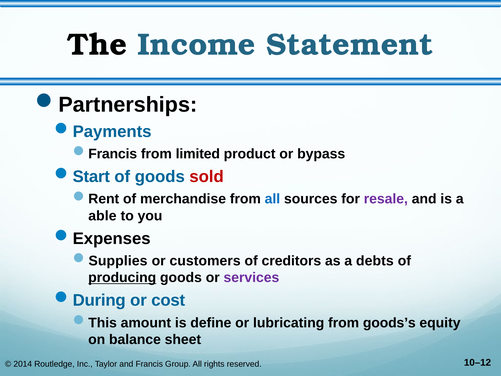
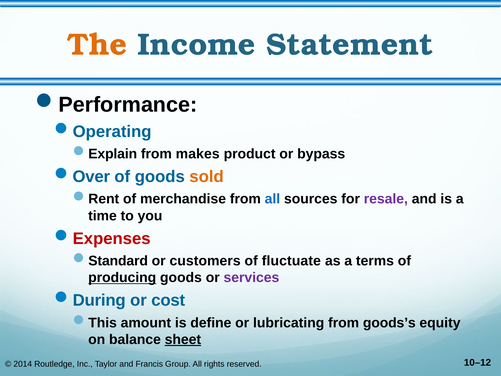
The colour: black -> orange (97, 45)
Partnerships: Partnerships -> Performance (128, 105)
Payments: Payments -> Operating (112, 131)
Francis: Francis -> Explain (113, 154)
limited: limited -> makes (198, 154)
Start: Start -> Over (91, 177)
sold colour: red -> orange (207, 177)
able: able -> time (102, 216)
Expenses colour: black -> red (112, 238)
Supplies: Supplies -> Standard (118, 261)
creditors: creditors -> fluctuate (291, 261)
debts: debts -> terms (375, 261)
sheet underline: none -> present (183, 339)
